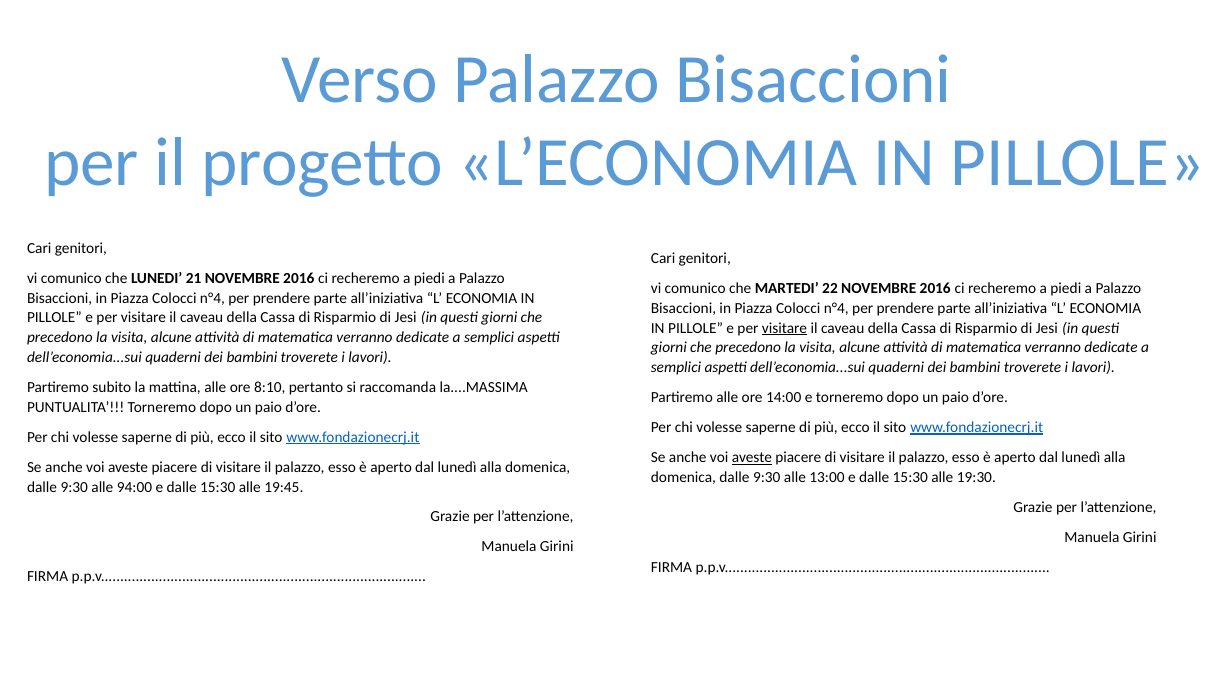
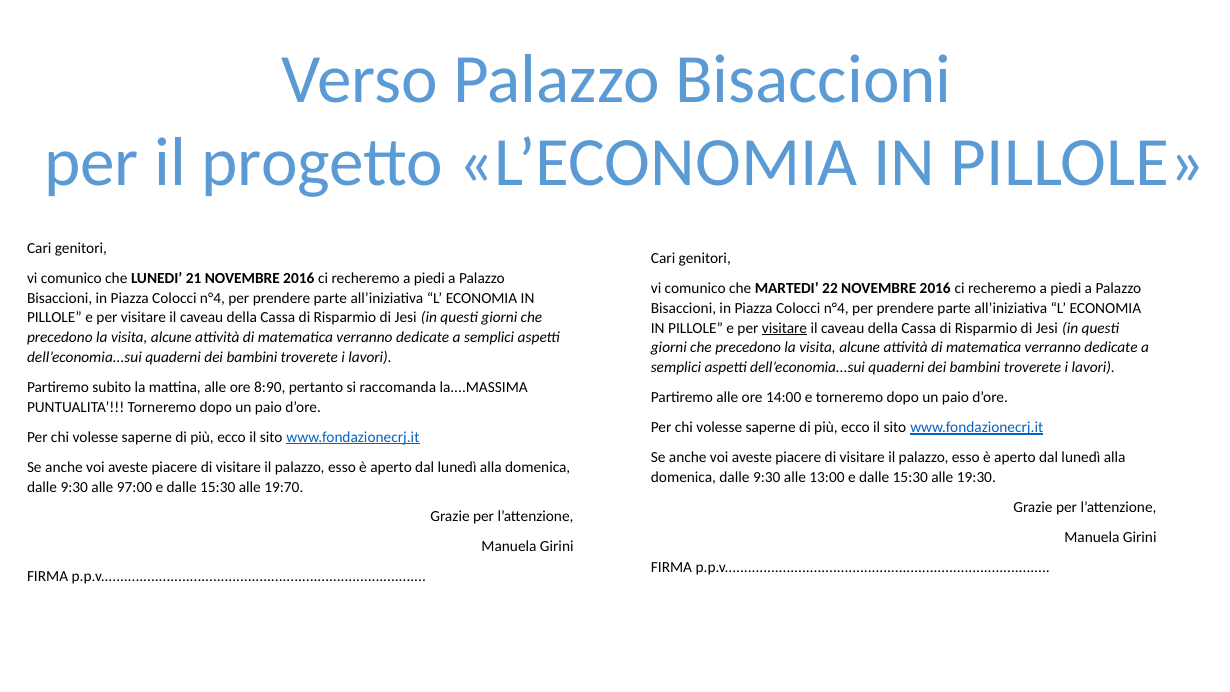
8:10: 8:10 -> 8:90 (270, 387)
aveste underline: present -> none (752, 458)
94:00: 94:00 -> 97:00 (135, 487)
19:45: 19:45 -> 19:70 (284, 487)
